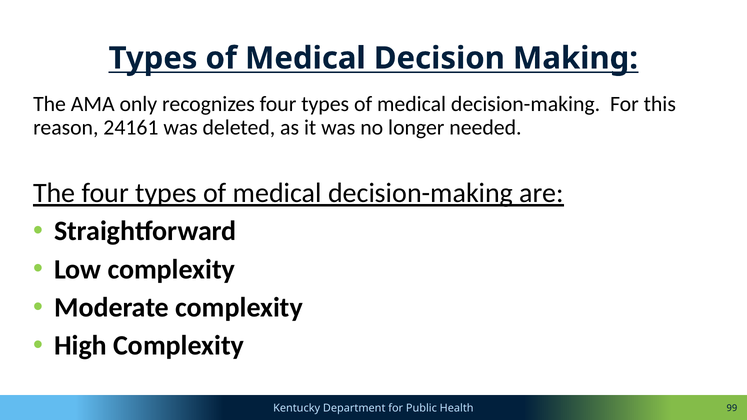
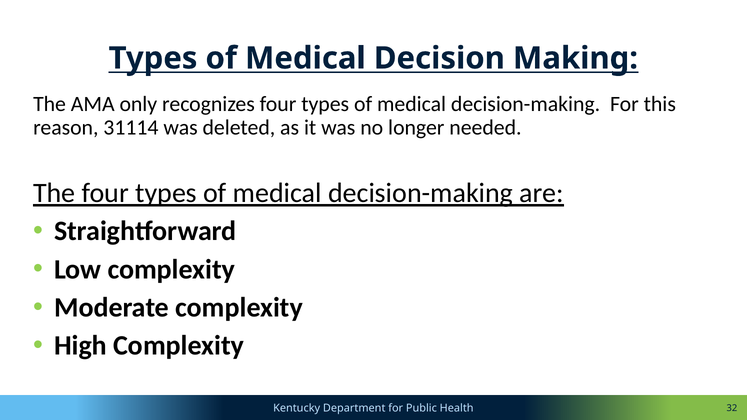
24161: 24161 -> 31114 (131, 127)
99: 99 -> 32 (732, 408)
